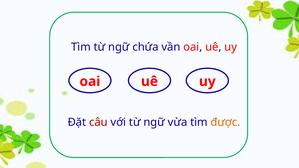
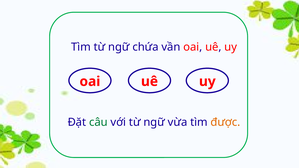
câu colour: red -> green (98, 122)
